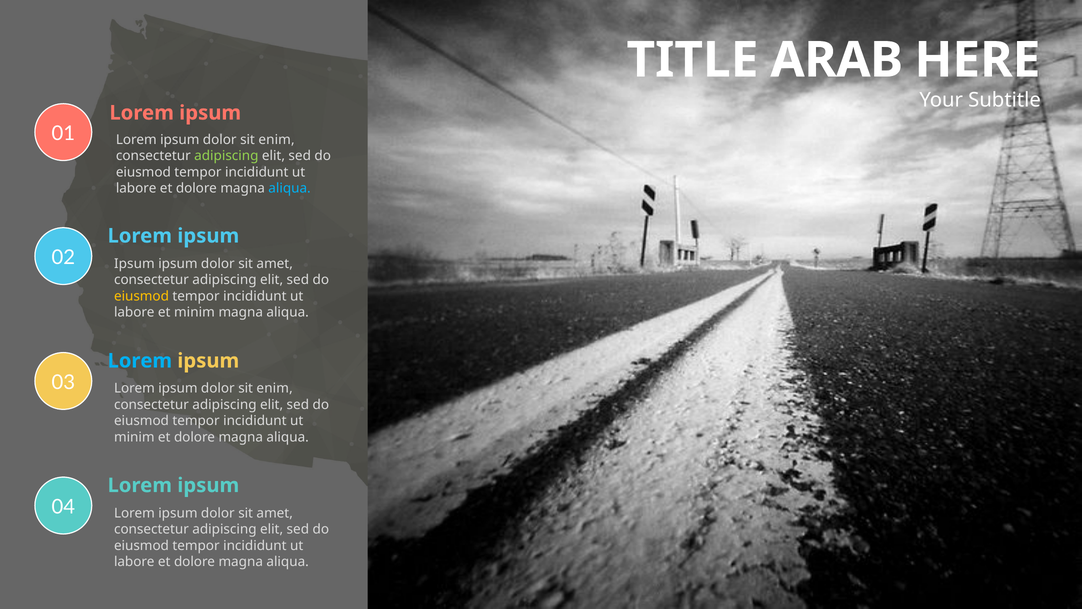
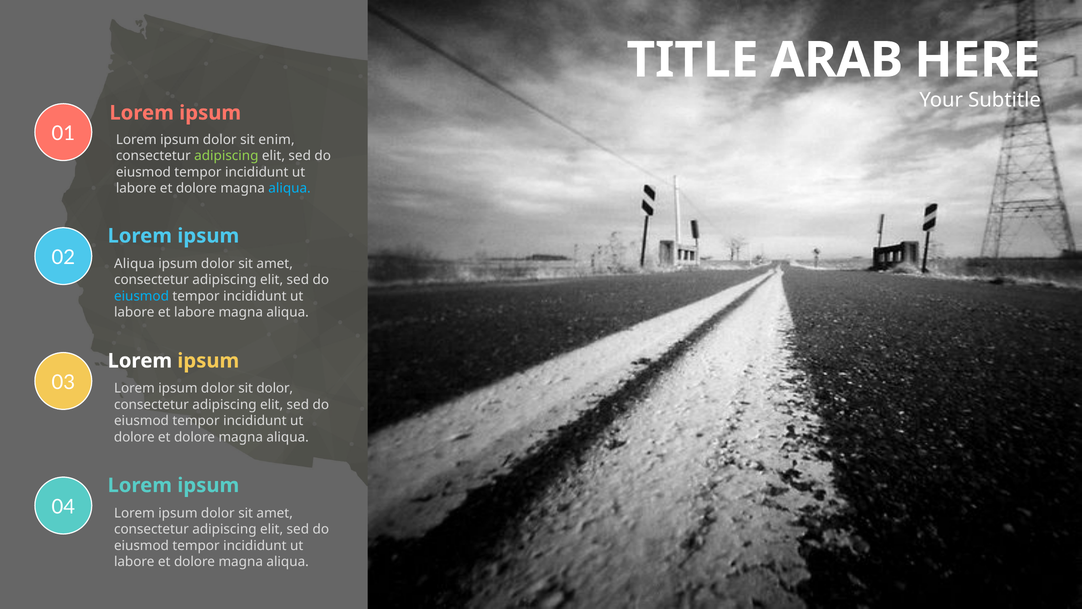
Ipsum: Ipsum -> Aliqua (134, 263)
eiusmod colour: yellow -> light blue (141, 296)
et minim: minim -> labore (194, 312)
Lorem colour: light blue -> white (140, 361)
enim: enim -> dolor (275, 388)
minim: minim -> dolore (134, 437)
